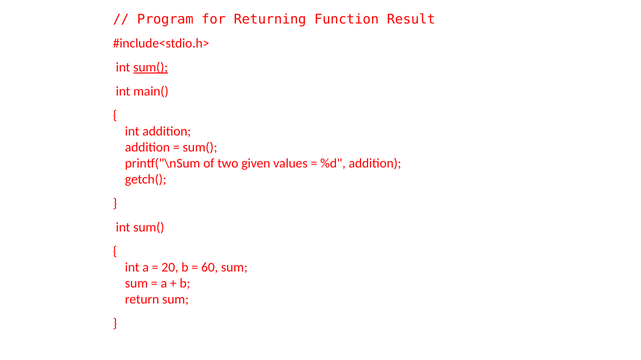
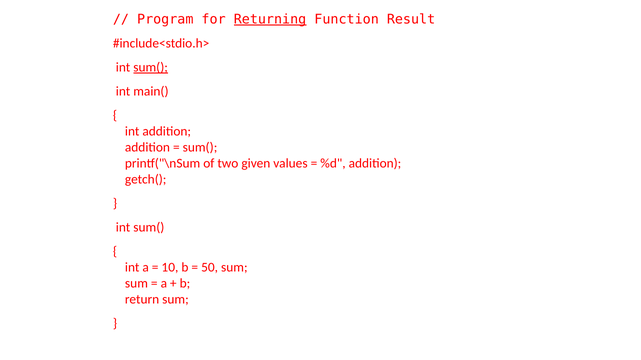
Returning underline: none -> present (270, 19)
20: 20 -> 10 (170, 268)
60: 60 -> 50 (210, 268)
